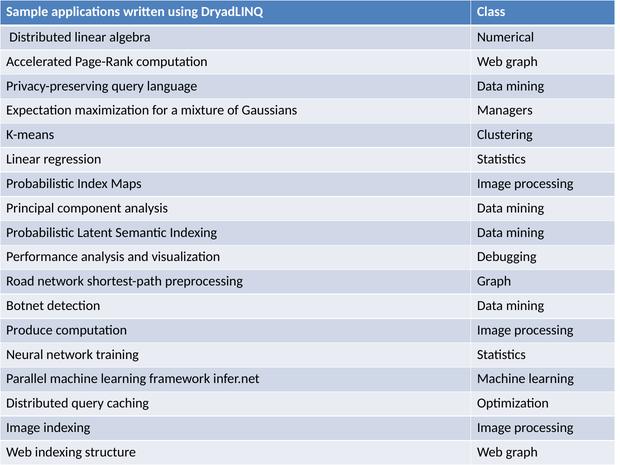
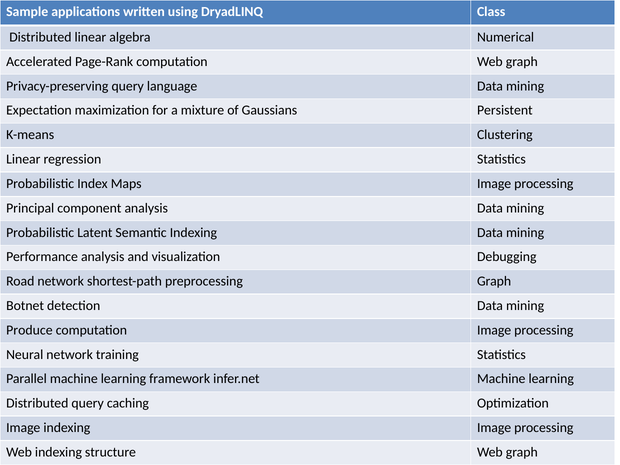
Managers: Managers -> Persistent (505, 110)
